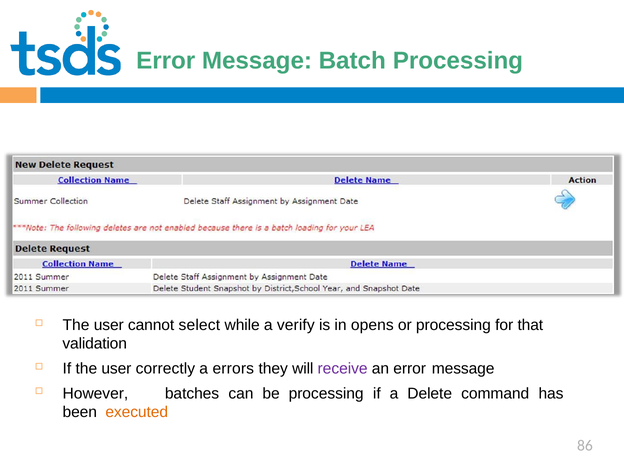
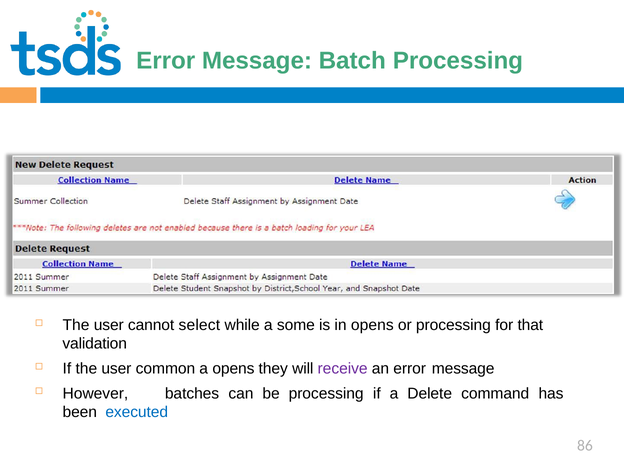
verify: verify -> some (296, 325)
correctly: correctly -> common (165, 369)
a errors: errors -> opens (233, 369)
executed colour: orange -> blue (137, 412)
